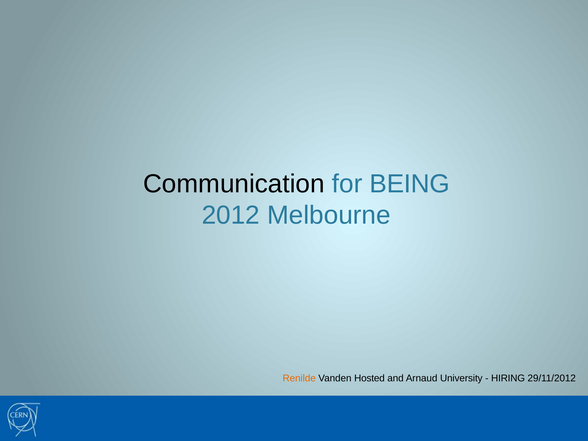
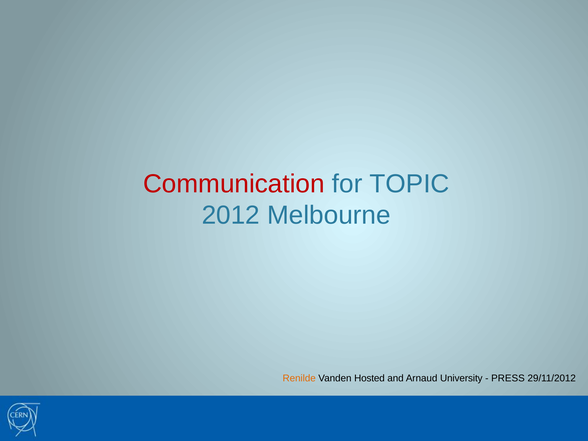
Communication colour: black -> red (234, 184)
BEING: BEING -> TOPIC (410, 184)
HIRING: HIRING -> PRESS (508, 378)
